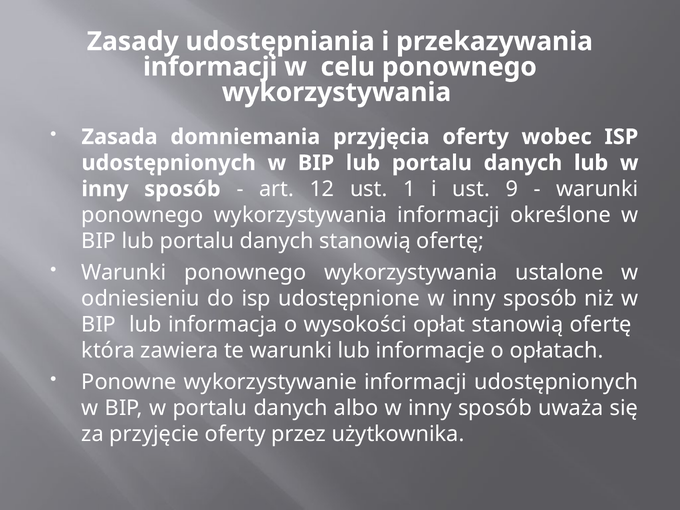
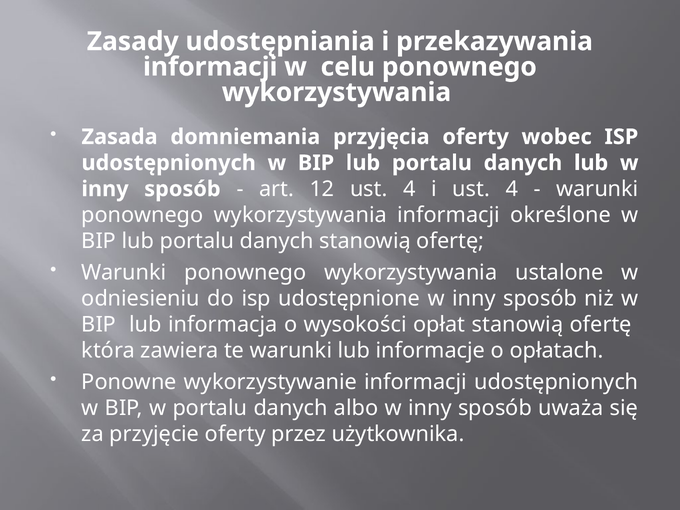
12 ust 1: 1 -> 4 (409, 189)
i ust 9: 9 -> 4 (512, 189)
